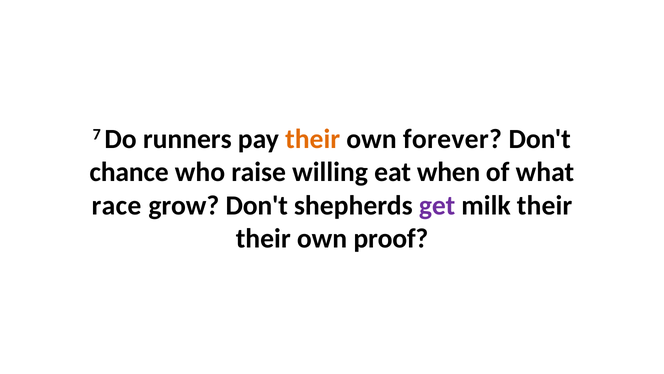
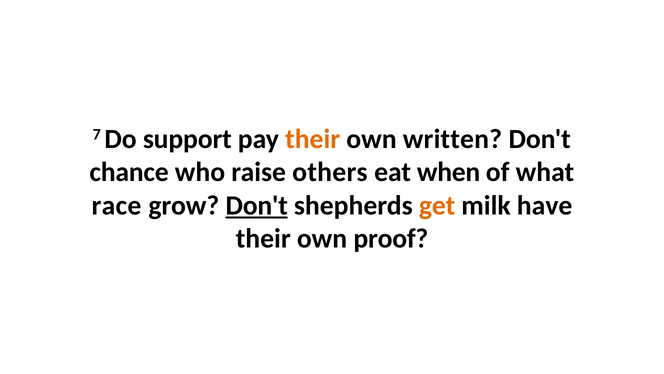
runners: runners -> support (187, 139)
forever: forever -> written (452, 139)
willing: willing -> others (330, 172)
Don't underline: none -> present (257, 205)
get colour: purple -> orange (437, 205)
milk their: their -> have (545, 205)
